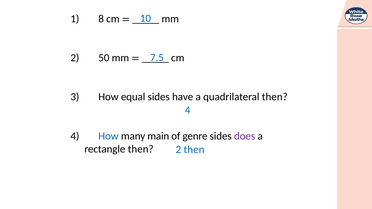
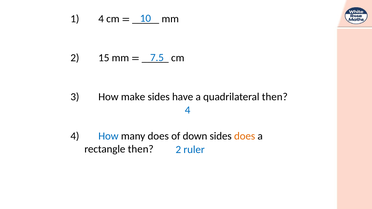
1 8: 8 -> 4 (101, 19)
50: 50 -> 15 (104, 58)
equal: equal -> make (133, 97)
many main: main -> does (158, 136)
genre: genre -> down (195, 136)
does colour: purple -> orange (245, 136)
2 then: then -> ruler (194, 150)
